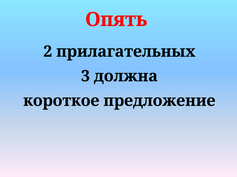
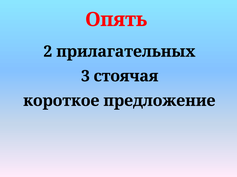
должна: должна -> стоячая (126, 76)
